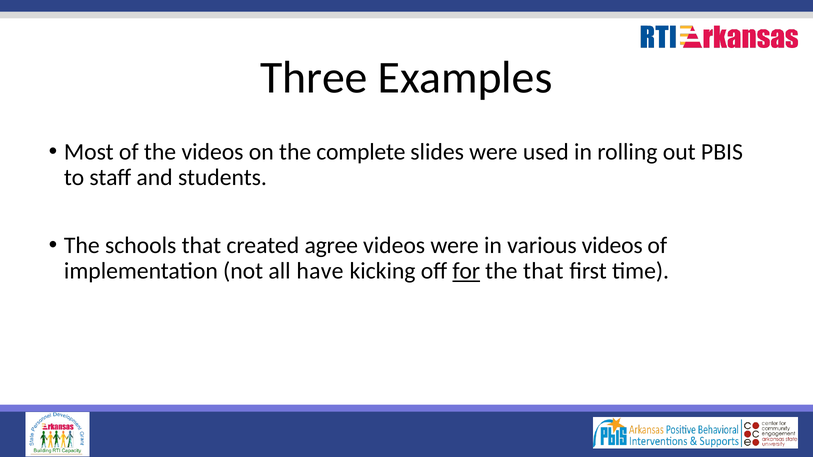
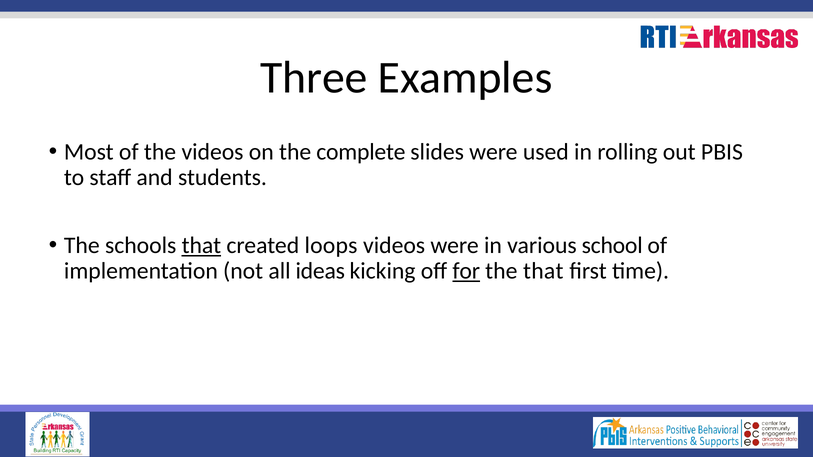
that underline: none -> present (201, 246)
agree: agree -> loops (331, 246)
various videos: videos -> school (612, 246)
have: have -> ideas (320, 271)
